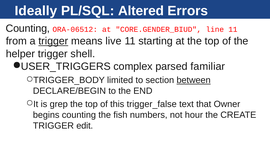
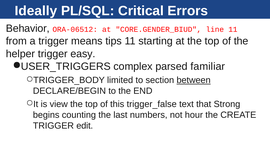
Altered: Altered -> Critical (141, 11)
Counting: Counting -> Behavior (28, 28)
trigger underline: present -> none (53, 41)
live: live -> tips (114, 41)
shell: shell -> easy (83, 54)
grep: grep -> view (59, 104)
Owner: Owner -> Strong (227, 104)
fish: fish -> last (120, 115)
